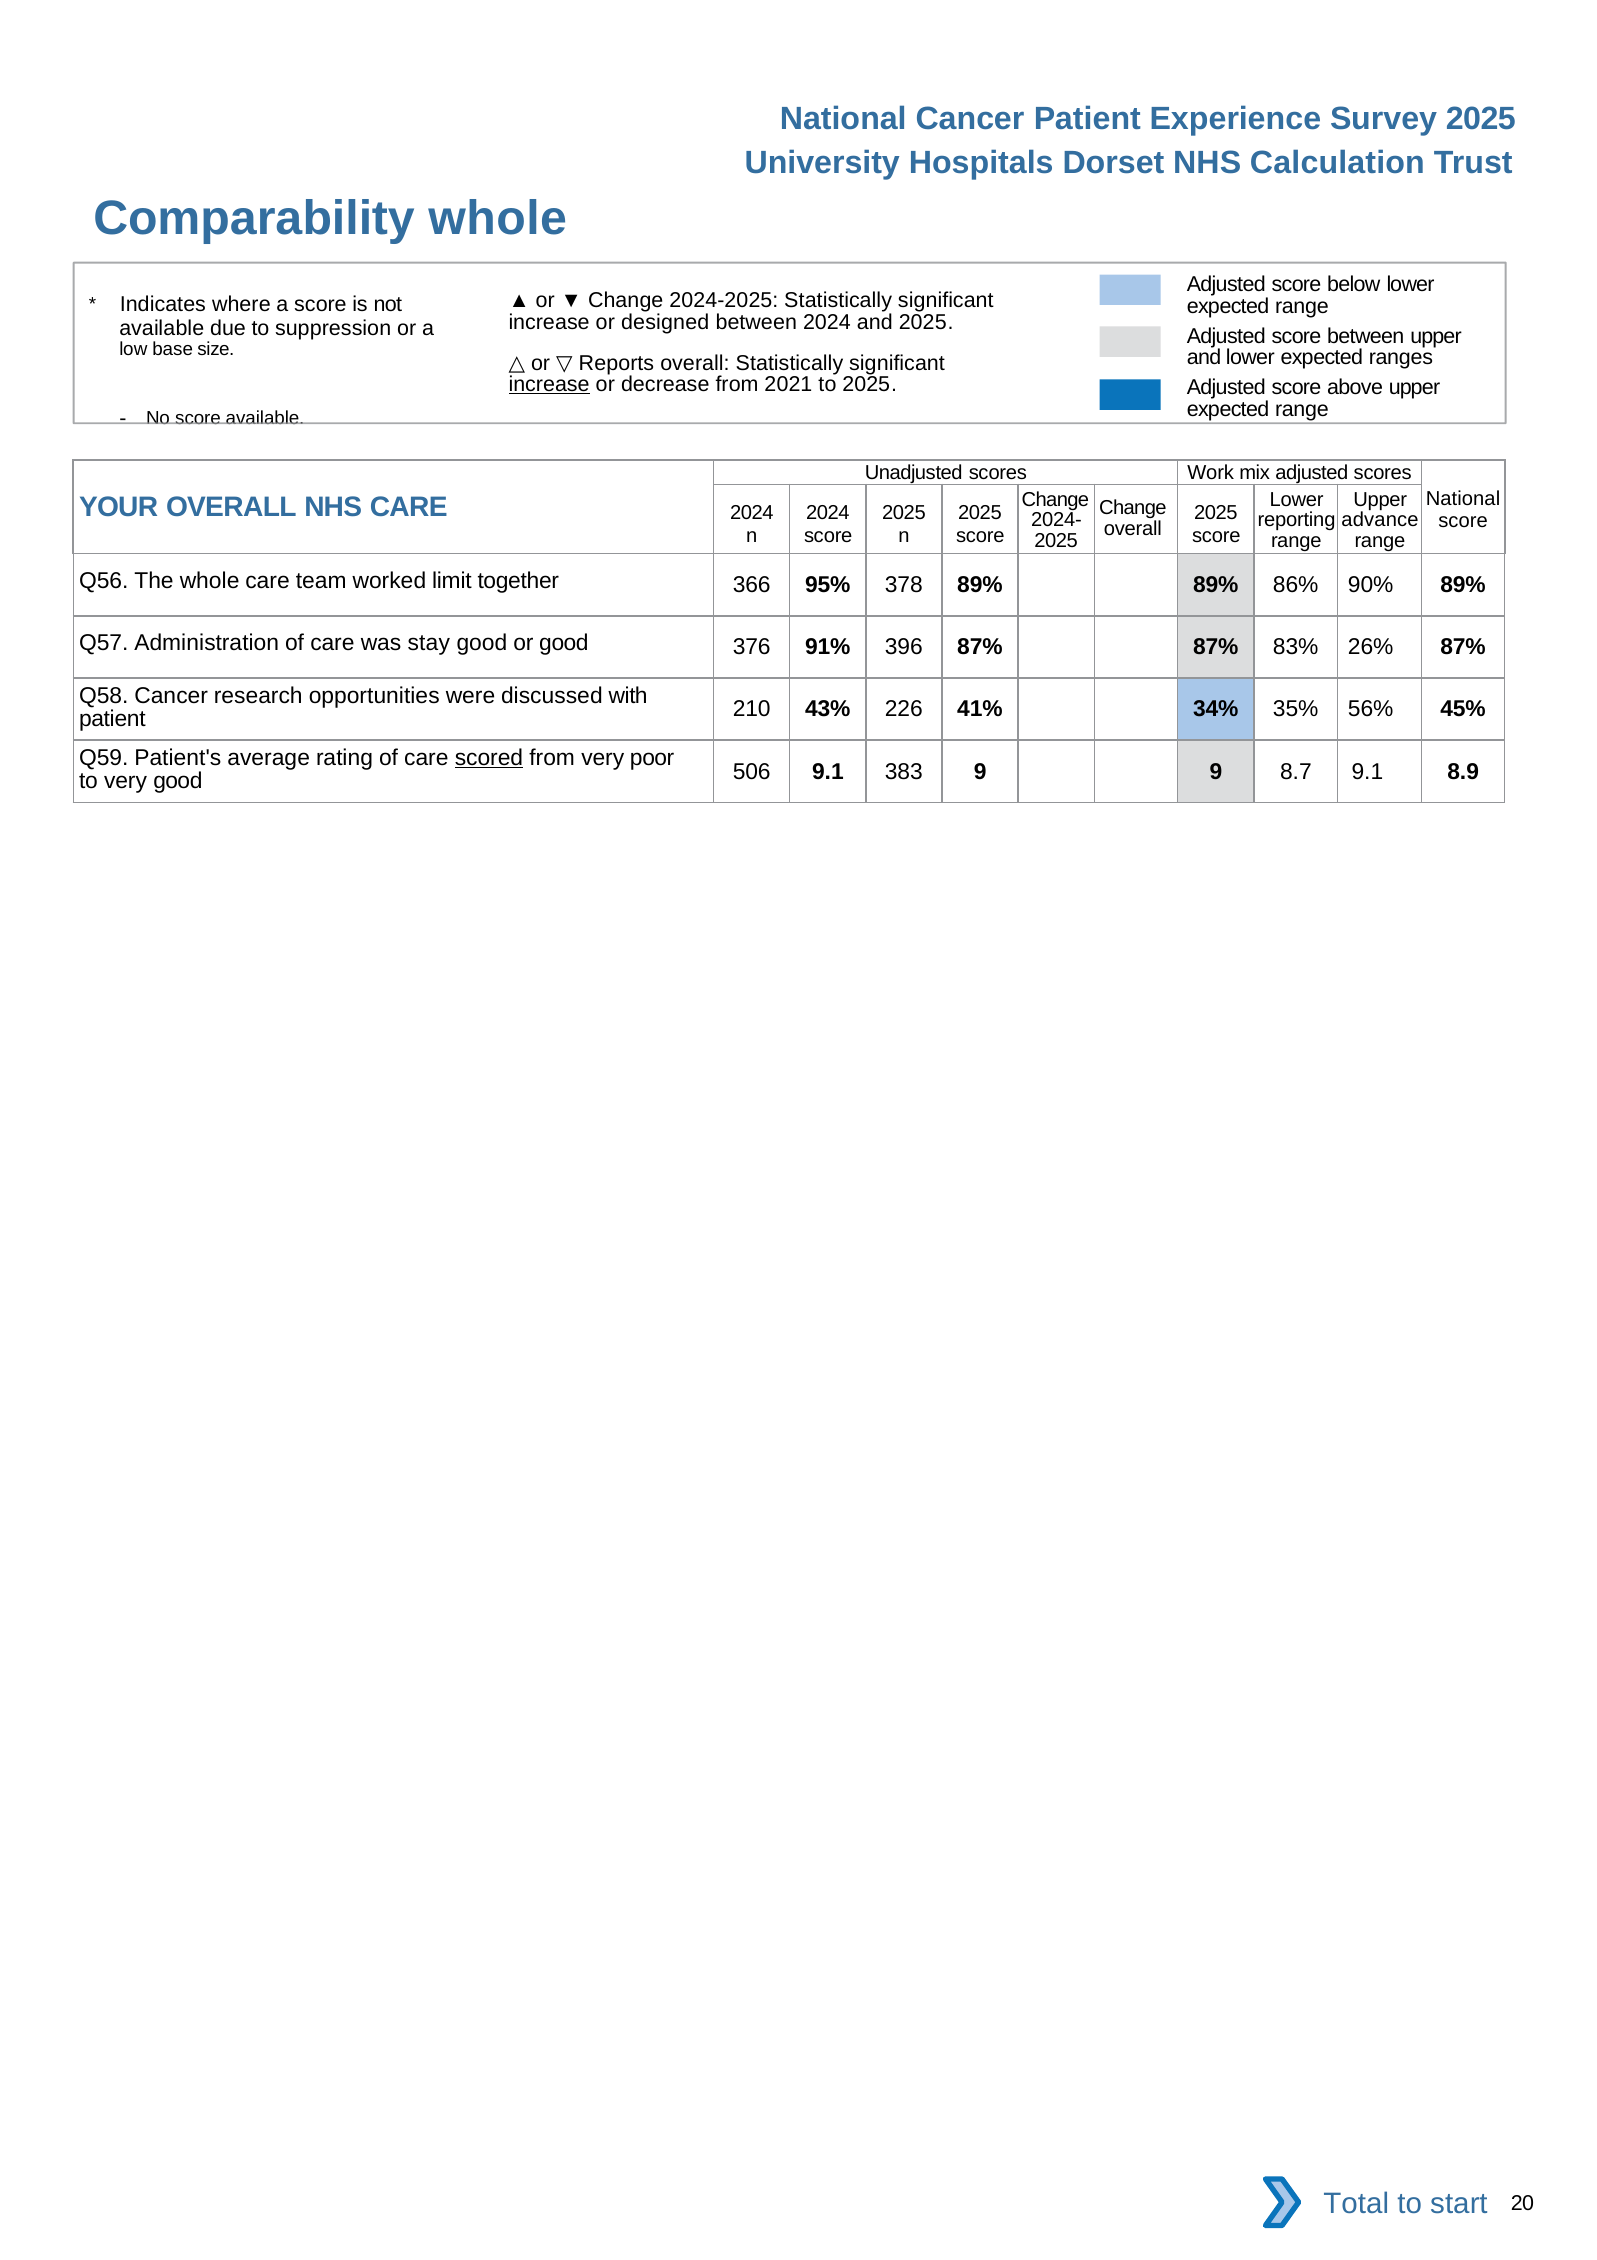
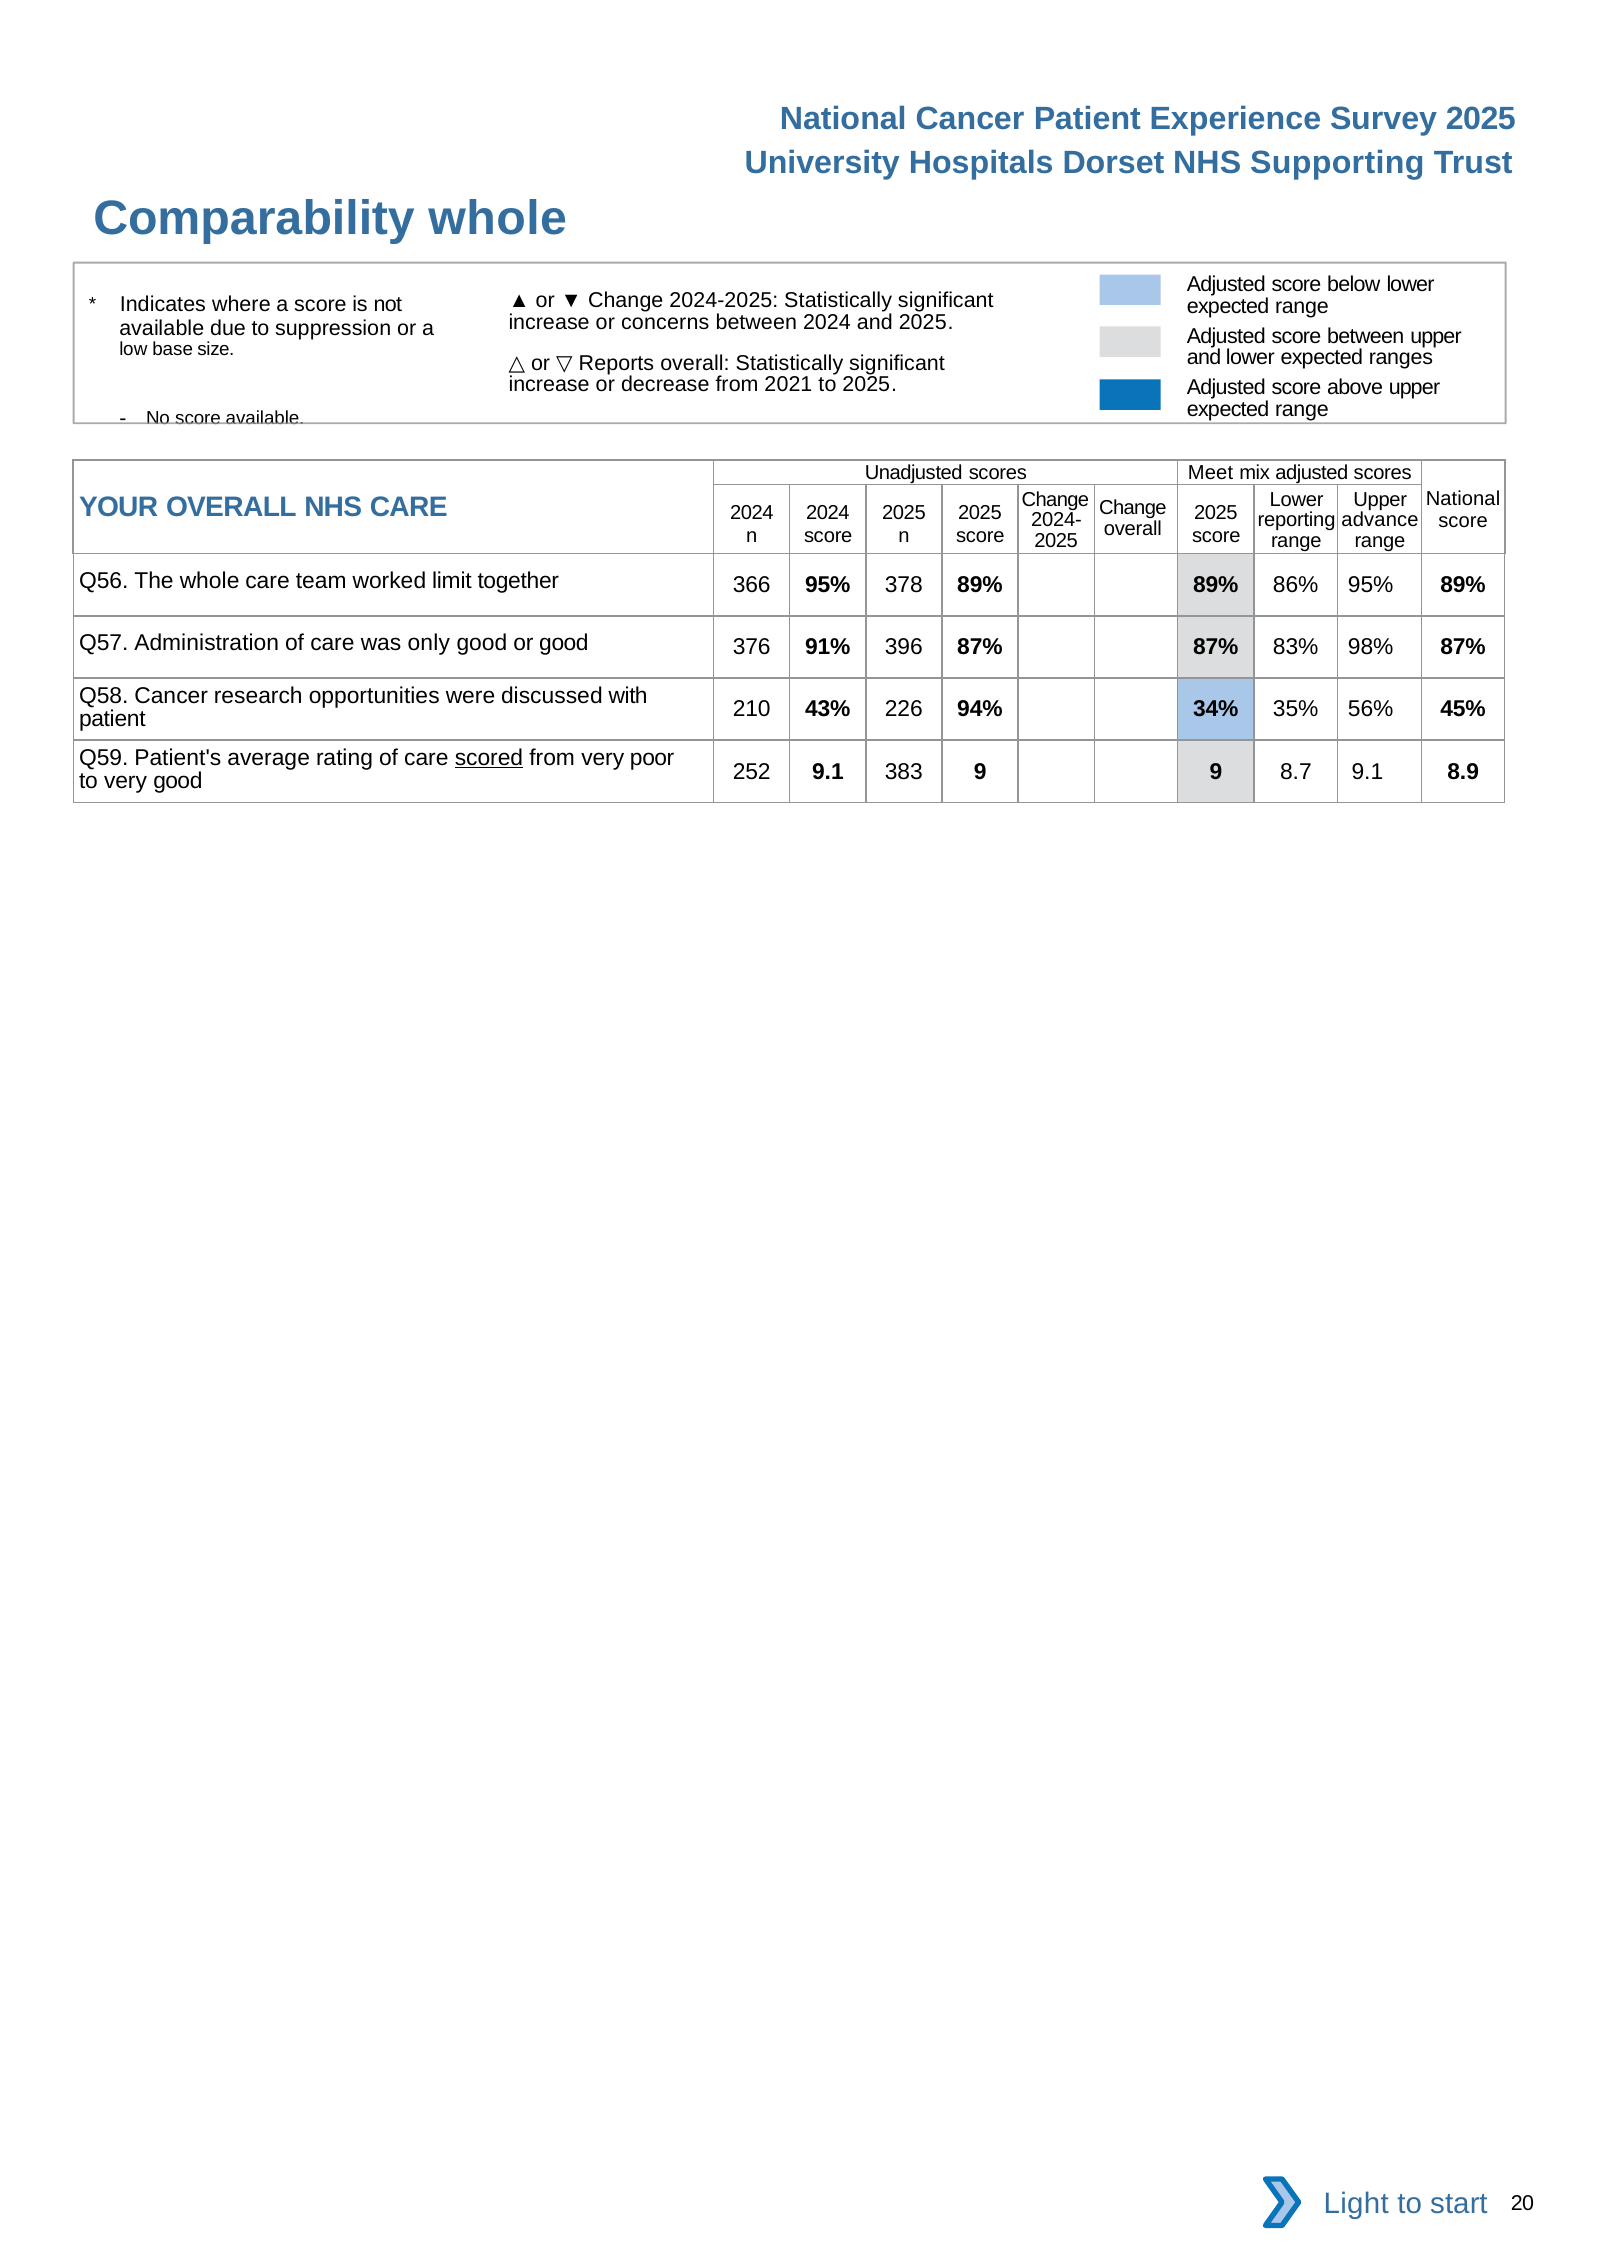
Calculation: Calculation -> Supporting (1337, 163)
designed: designed -> concerns (665, 322)
increase underline: present -> none (549, 385)
Work: Work -> Meet (1210, 472)
86% 90%: 90% -> 95% (1371, 585)
stay: stay -> only (429, 643)
26%: 26% -> 98% (1371, 647)
41%: 41% -> 94% (980, 709)
506: 506 -> 252 (752, 771)
Total: Total -> Light (1356, 2204)
